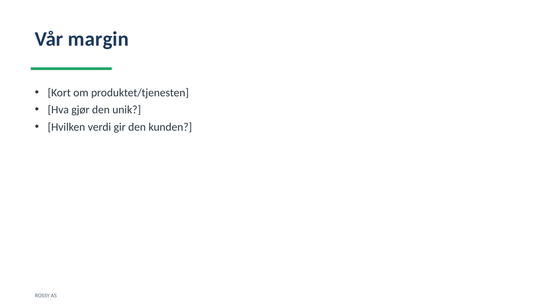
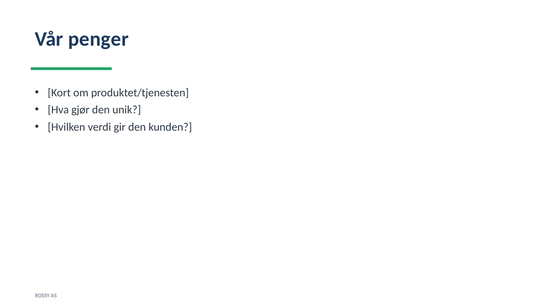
margin: margin -> penger (98, 39)
